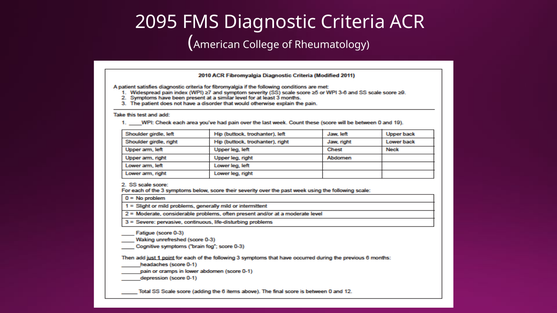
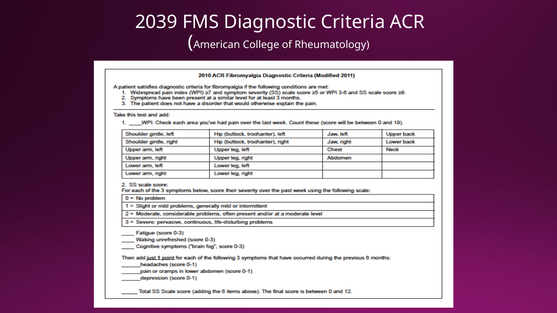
2095: 2095 -> 2039 (156, 22)
